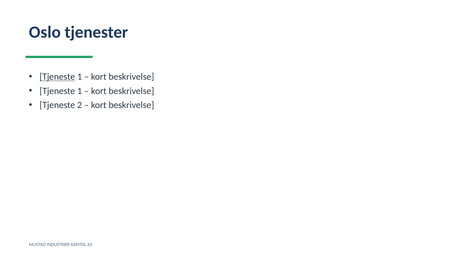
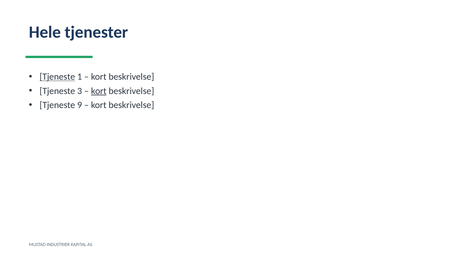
Oslo: Oslo -> Hele (45, 32)
1: 1 -> 3 (80, 91)
kort underline: none -> present (99, 91)
2: 2 -> 9 (80, 105)
